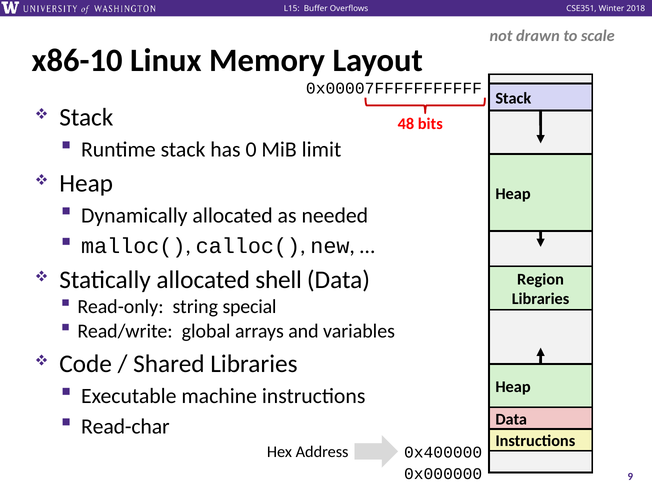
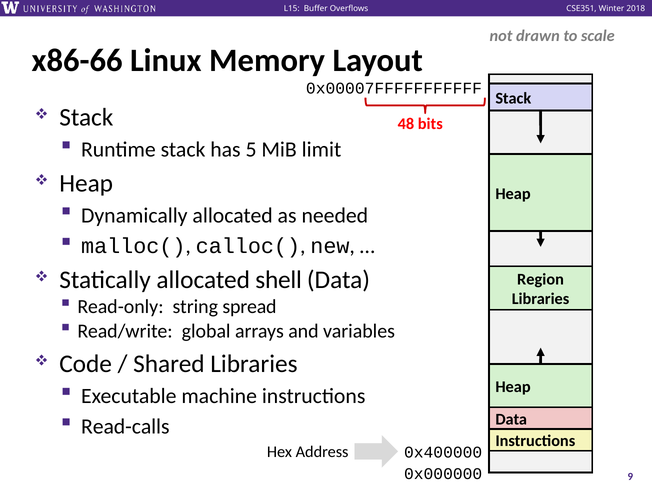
x86-10: x86-10 -> x86-66 (77, 61)
0: 0 -> 5 (251, 150)
special: special -> spread (250, 307)
Read-char: Read-char -> Read-calls (125, 427)
